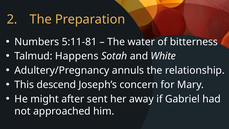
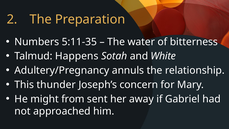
5:11-81: 5:11-81 -> 5:11-35 (79, 42)
descend: descend -> thunder (56, 85)
after: after -> from (73, 99)
